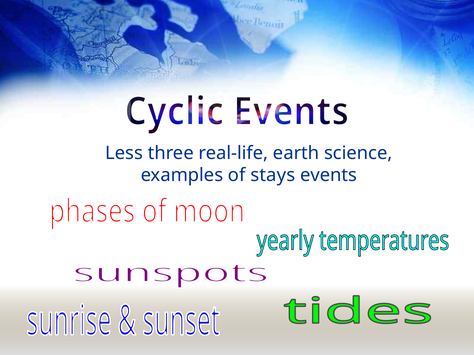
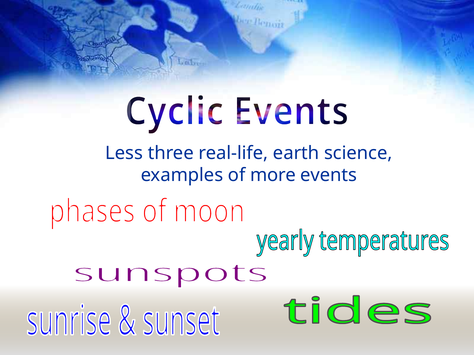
stays: stays -> more (273, 175)
